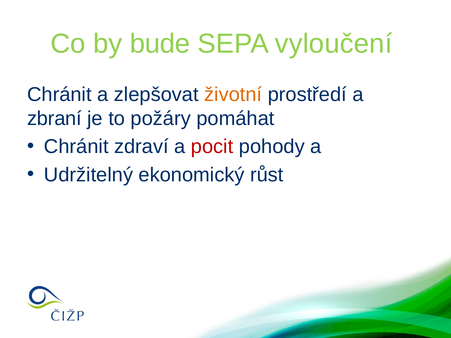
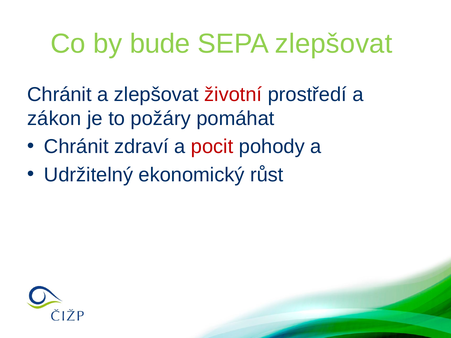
SEPA vyloučení: vyloučení -> zlepšovat (334, 44)
životní colour: orange -> red (233, 95)
zbraní: zbraní -> zákon (54, 119)
